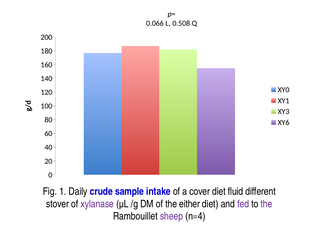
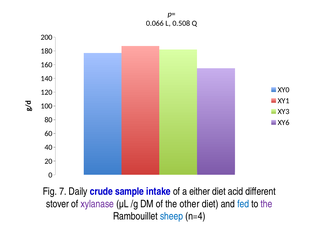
1: 1 -> 7 (63, 192)
cover: cover -> either (200, 192)
fluid: fluid -> acid (236, 192)
either: either -> other (189, 204)
fed colour: purple -> blue (243, 204)
sheep colour: purple -> blue (172, 217)
